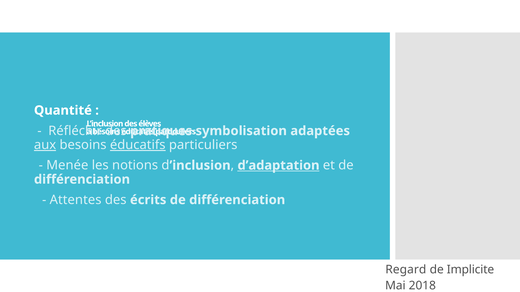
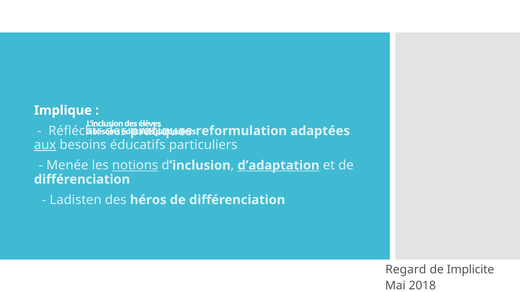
Quantité: Quantité -> Implique (63, 111)
symbolisation: symbolisation -> reformulation (241, 131)
éducatifs underline: present -> none (138, 145)
notions underline: none -> present (135, 166)
Attentes: Attentes -> Ladisten (76, 200)
écrits: écrits -> héros (148, 200)
